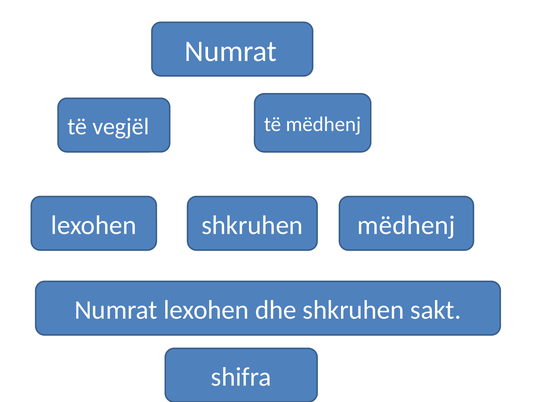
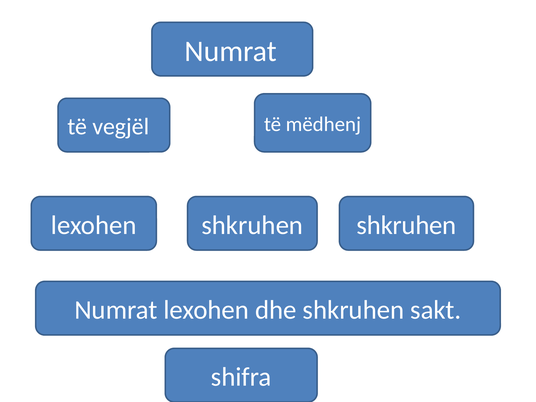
shkruhen mëdhenj: mëdhenj -> shkruhen (407, 225)
